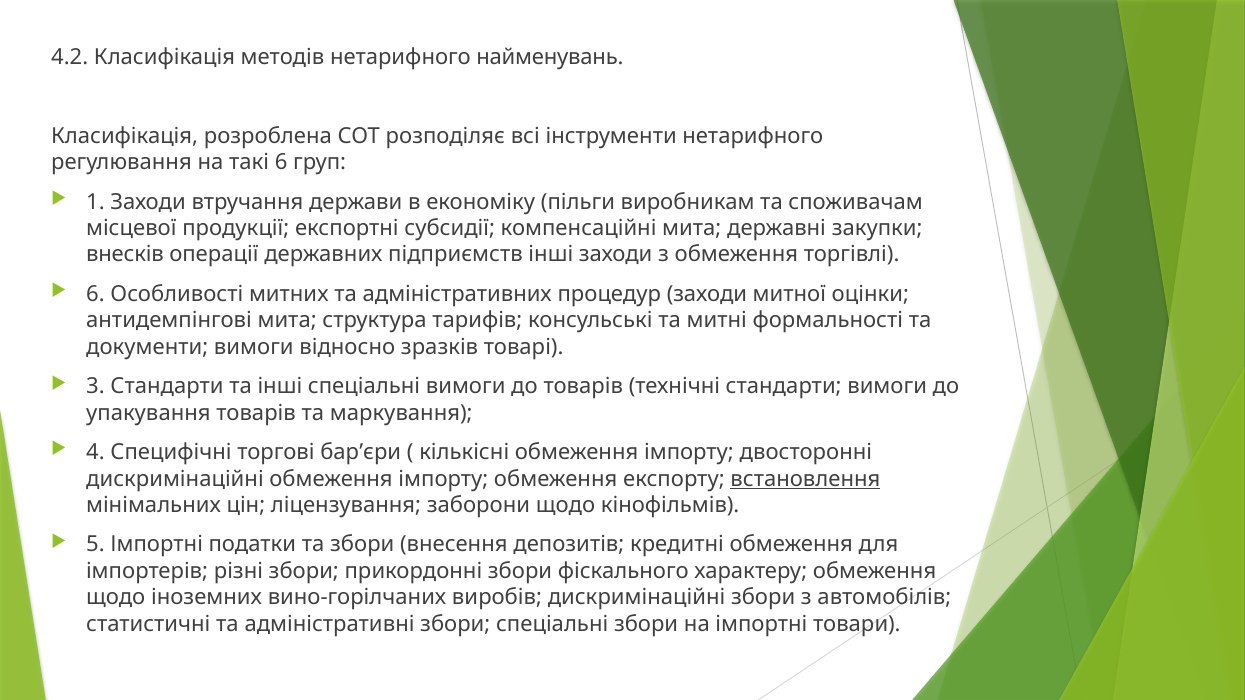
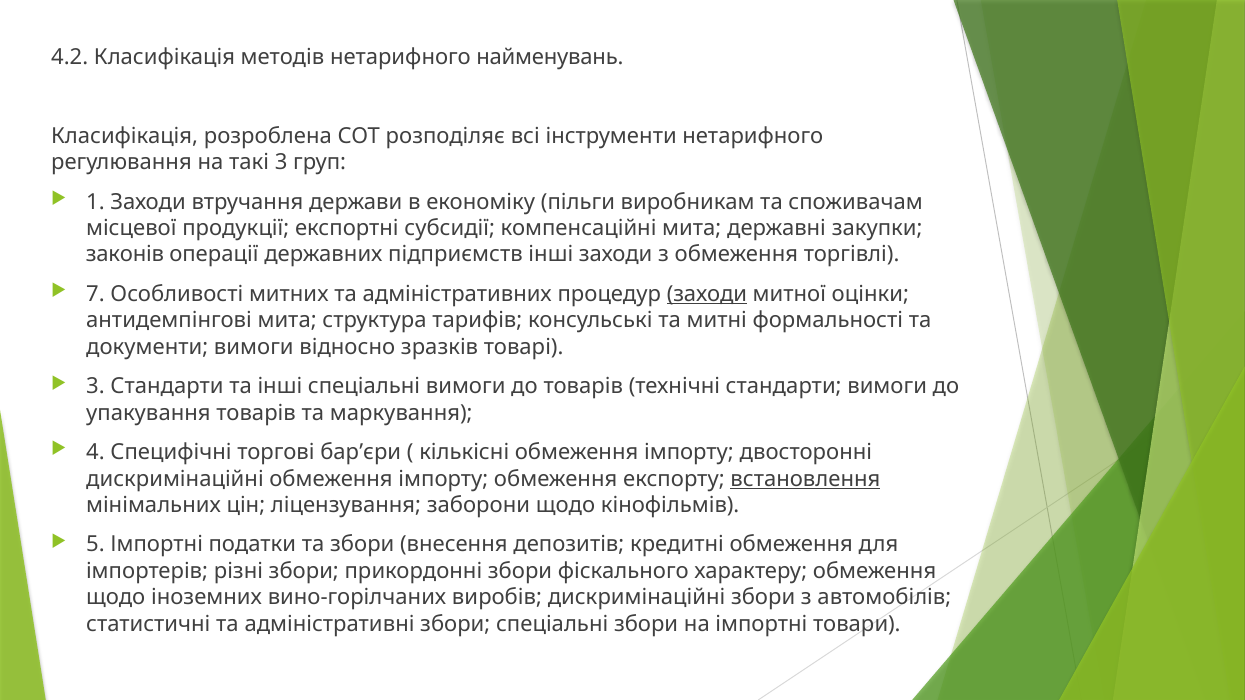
такі 6: 6 -> 3 (281, 162)
внесків: внесків -> законів (125, 255)
6: 6 -> 7 (95, 294)
заходи underline: none -> present (707, 294)
